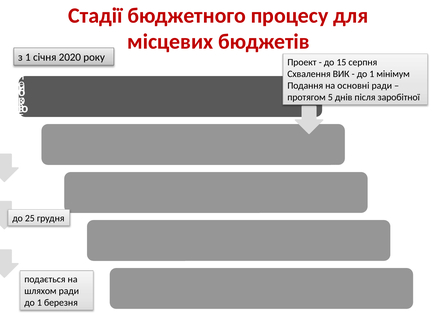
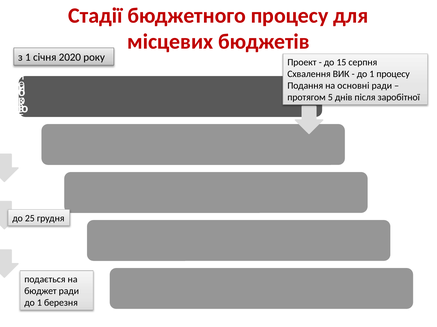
1 мінімум: мінімум -> процесу (393, 74)
шляхом: шляхом -> бюджет (40, 292)
